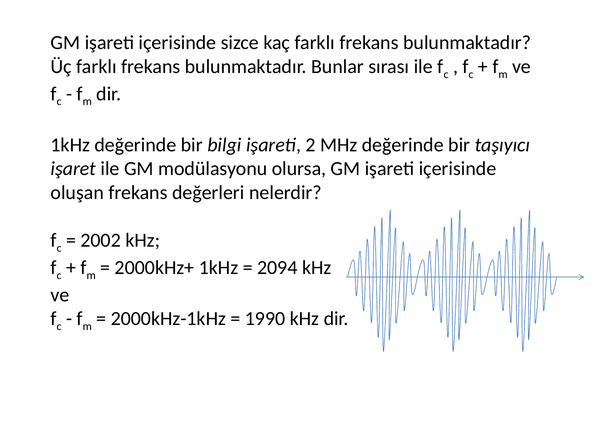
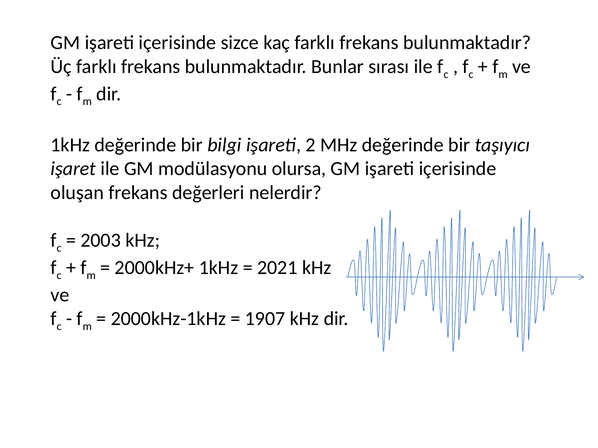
2002: 2002 -> 2003 (101, 241)
2094: 2094 -> 2021 (277, 268)
1990: 1990 -> 1907 (265, 319)
